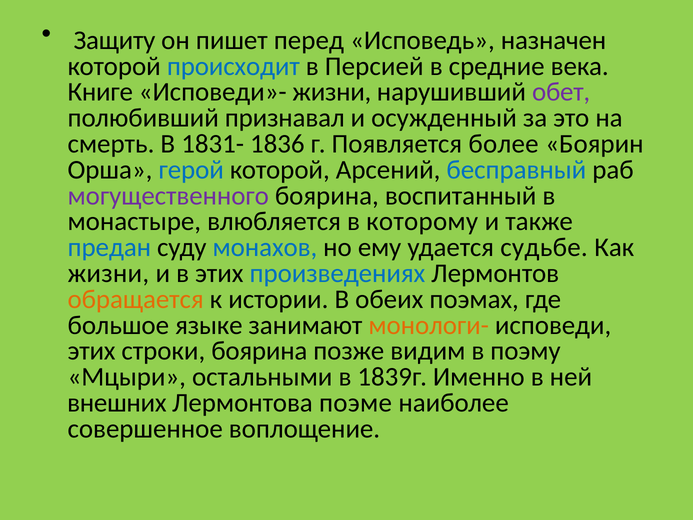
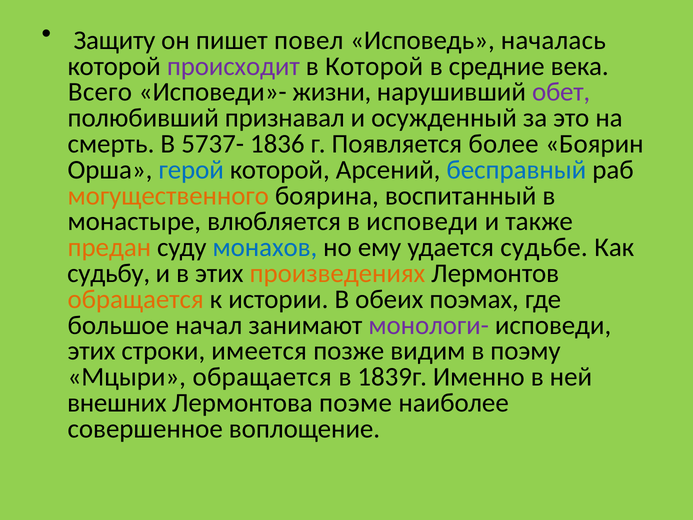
перед: перед -> повел (309, 40)
назначен: назначен -> началась (553, 40)
происходит colour: blue -> purple (233, 66)
в Персией: Персией -> Которой (374, 66)
Книге: Книге -> Всего (100, 92)
1831-: 1831- -> 5737- (213, 144)
могущественного colour: purple -> orange (168, 196)
в которому: которому -> исповеди (422, 221)
предан colour: blue -> orange (109, 247)
жизни: жизни -> судьбу (109, 273)
произведениях colour: blue -> orange (337, 273)
языке: языке -> начал (209, 325)
монологи- colour: orange -> purple (429, 325)
строки боярина: боярина -> имеется (259, 351)
Мцыри остальными: остальными -> обращается (262, 377)
